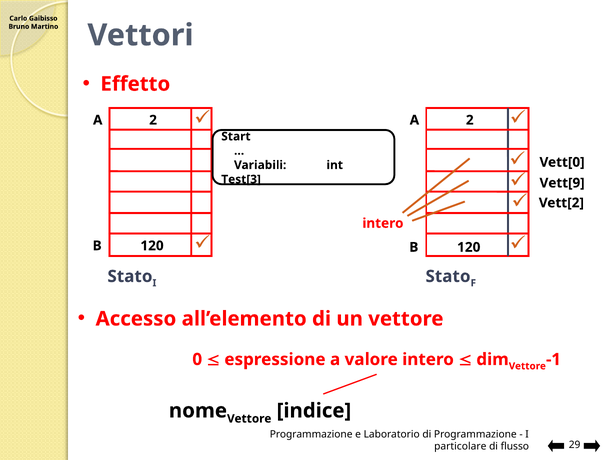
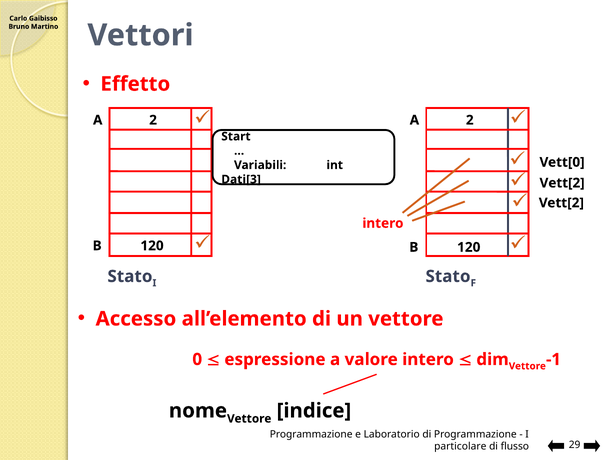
Test[3: Test[3 -> Dati[3 (241, 179)
Vett[9: Vett[9 -> Vett[2 (562, 183)
